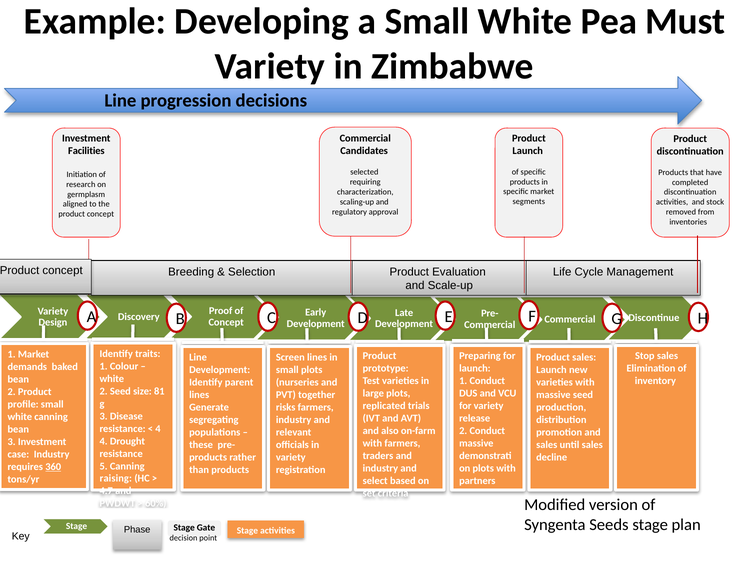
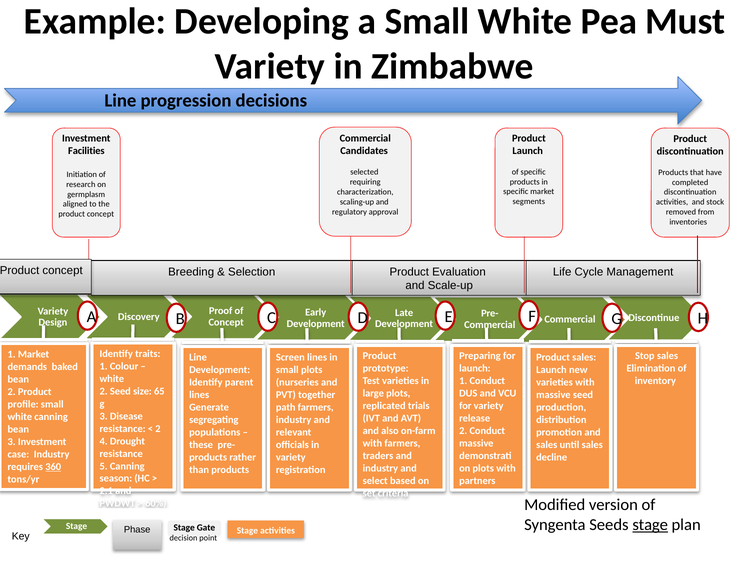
81: 81 -> 65 (159, 392)
risks: risks -> path (286, 408)
4: 4 -> 2 (158, 429)
raising: raising -> season (116, 479)
4.7: 4.7 -> 2.1 (106, 492)
stage underline: none -> present (650, 525)
